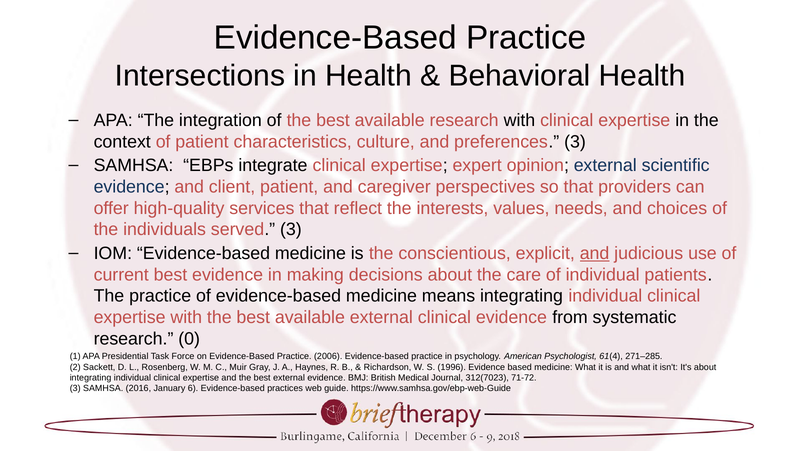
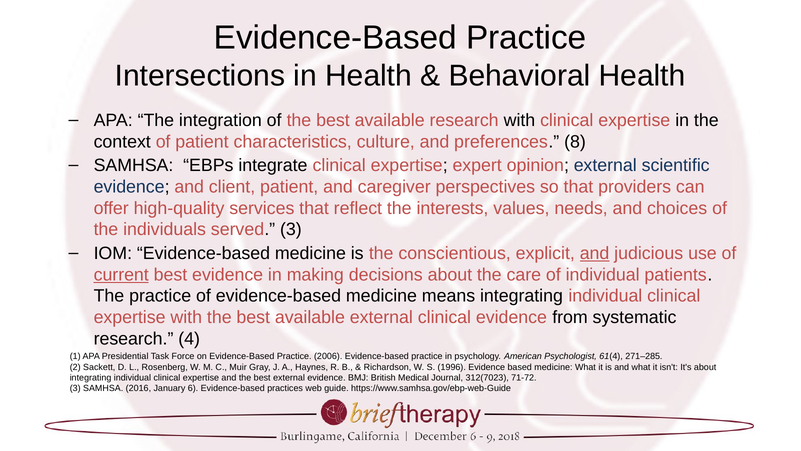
preferences 3: 3 -> 8 (575, 142)
current underline: none -> present (121, 274)
0: 0 -> 4 (189, 338)
